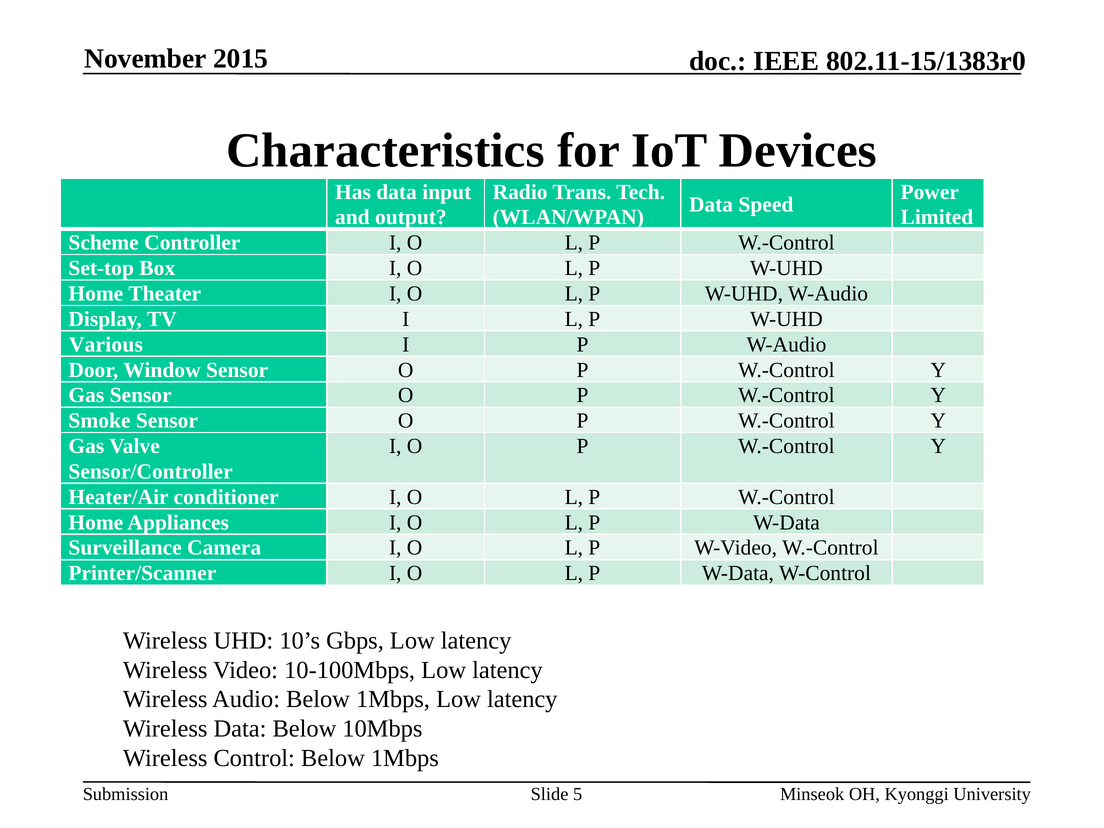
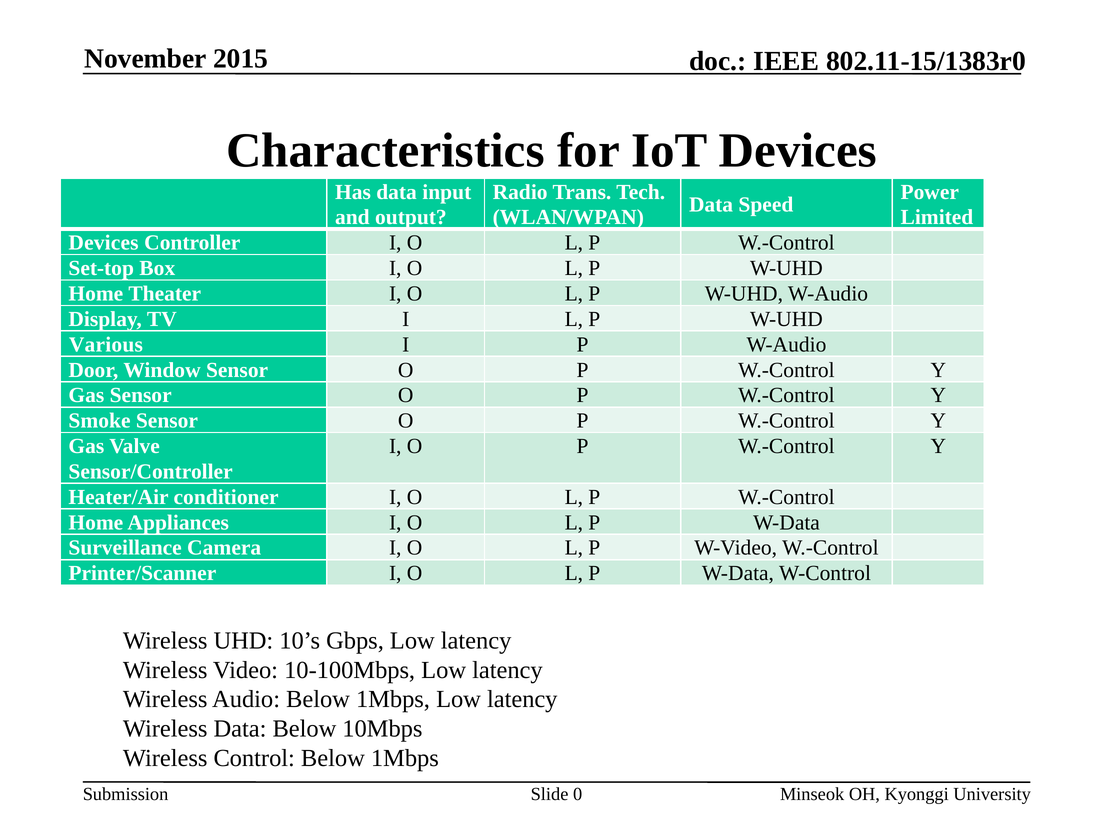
Scheme: Scheme -> Devices (104, 243)
5: 5 -> 0 (578, 794)
